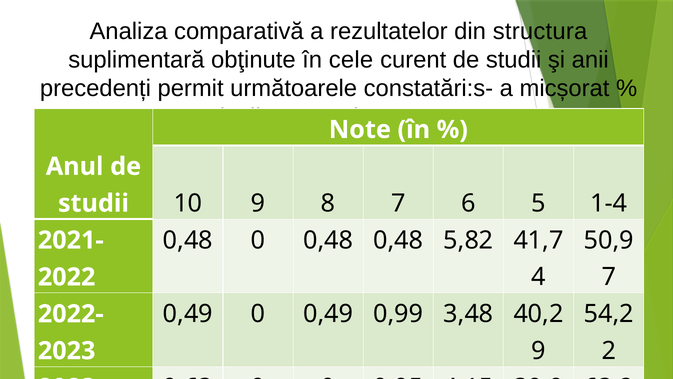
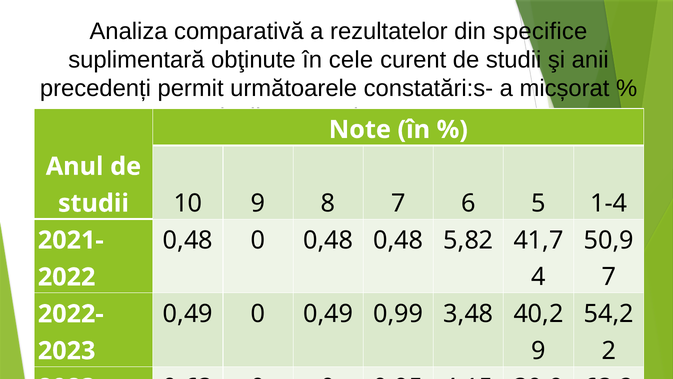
structura: structura -> specifice (540, 31)
